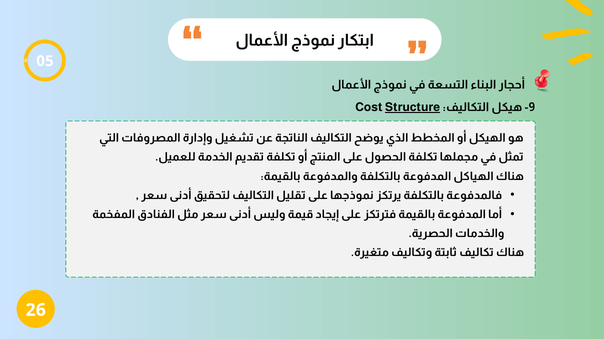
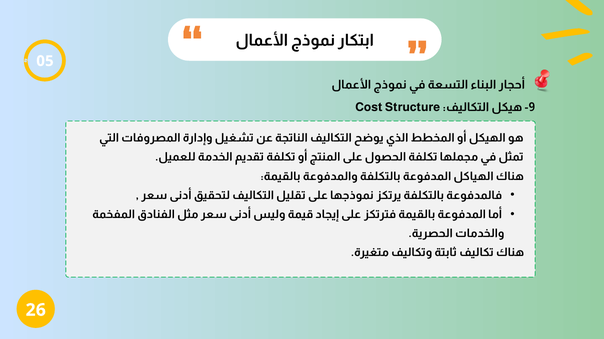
Structure underline: present -> none (413, 108)
